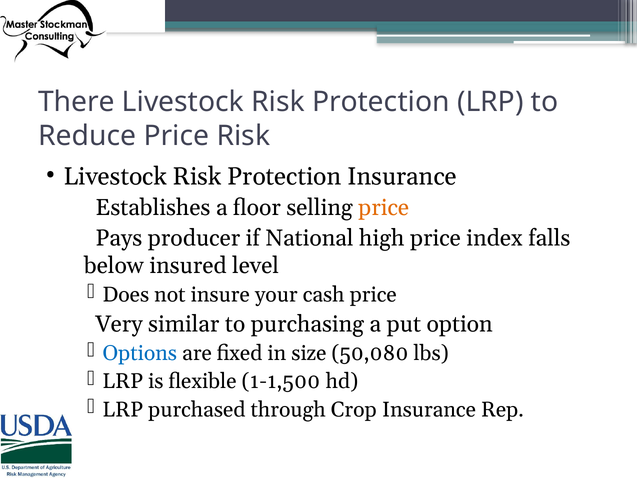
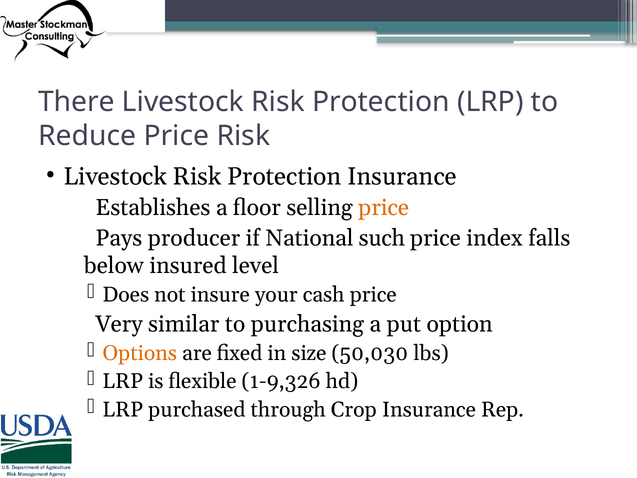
high: high -> such (382, 238)
Options colour: blue -> orange (140, 353)
50,080: 50,080 -> 50,030 (370, 353)
1-1,500: 1-1,500 -> 1-9,326 (281, 381)
